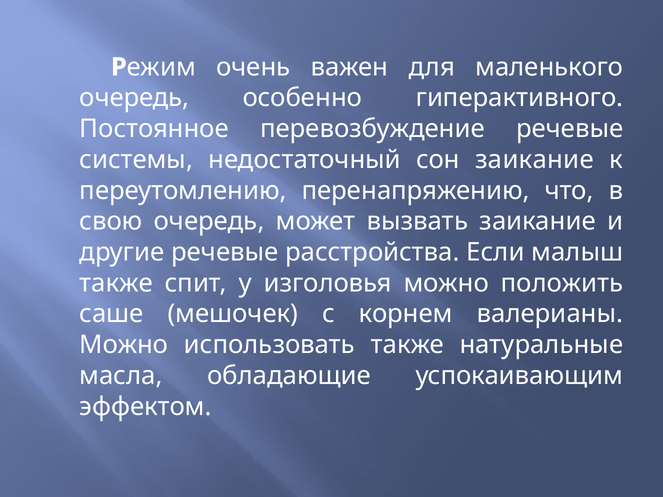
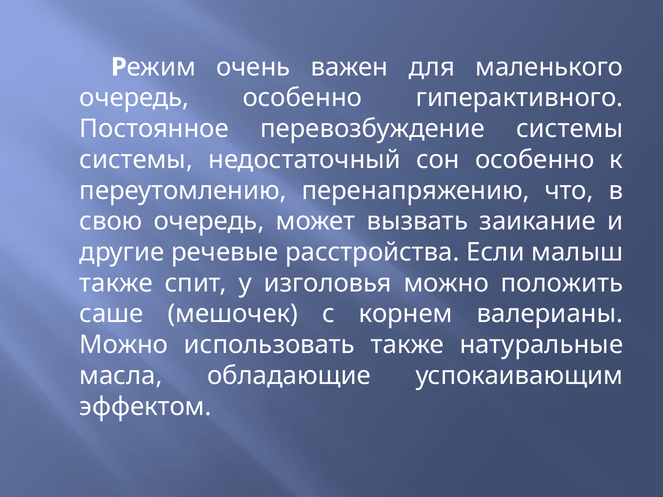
перевозбуждение речевые: речевые -> системы (570, 129)
сон заикание: заикание -> особенно (535, 160)
